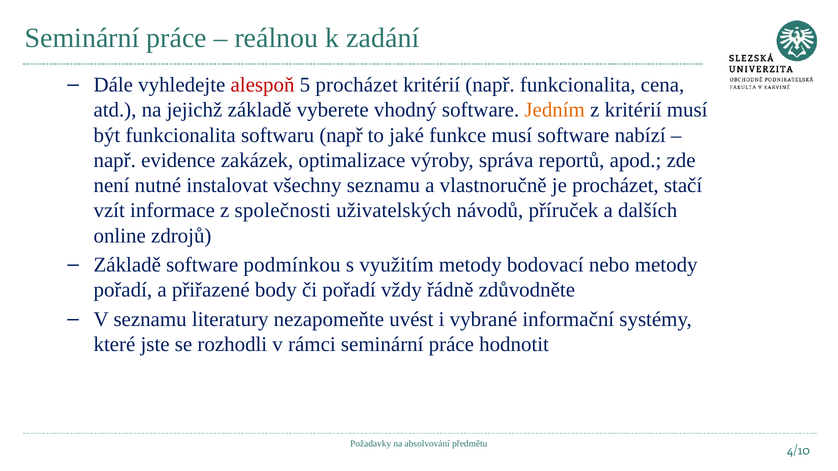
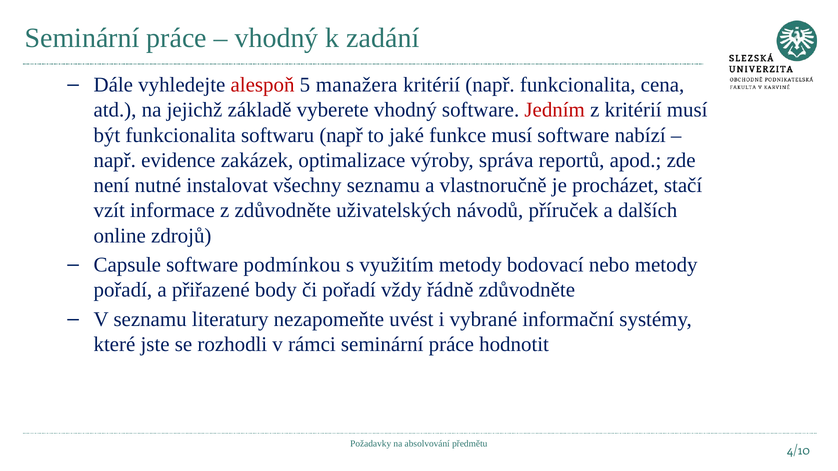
reálnou: reálnou -> vhodný (277, 38)
5 procházet: procházet -> manažera (357, 85)
Jedním colour: orange -> red (555, 110)
z společnosti: společnosti -> zdůvodněte (283, 211)
Základě: Základě -> Capsule (127, 265)
